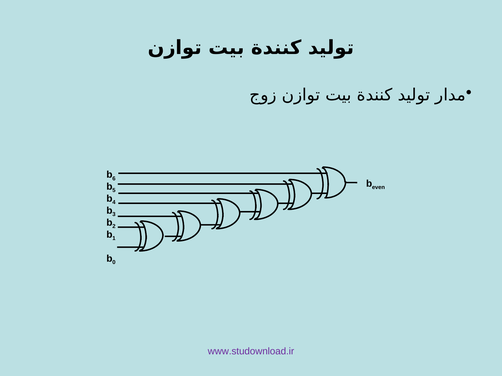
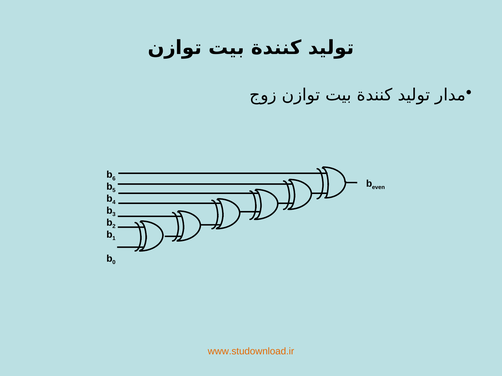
www.studownload.ir colour: purple -> orange (251, 352)
